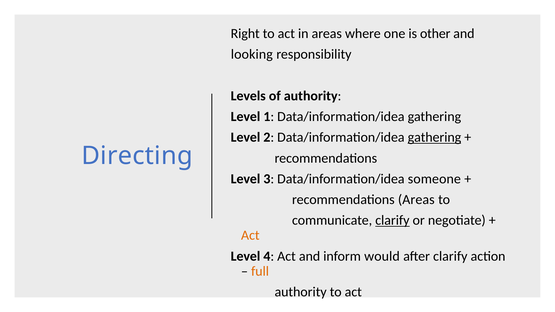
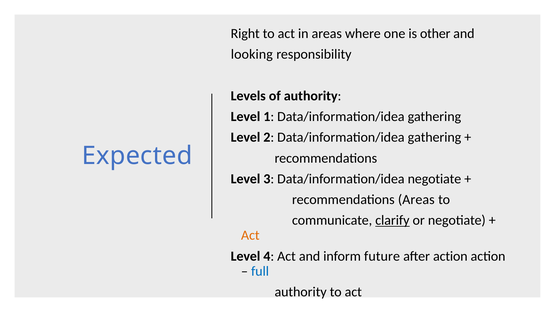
gathering underline: present -> none (434, 137)
Directing: Directing -> Expected (137, 156)
Data/information/idea someone: someone -> negotiate (434, 179)
would: would -> future (382, 256)
after clarify: clarify -> action (450, 256)
full colour: orange -> blue (260, 271)
